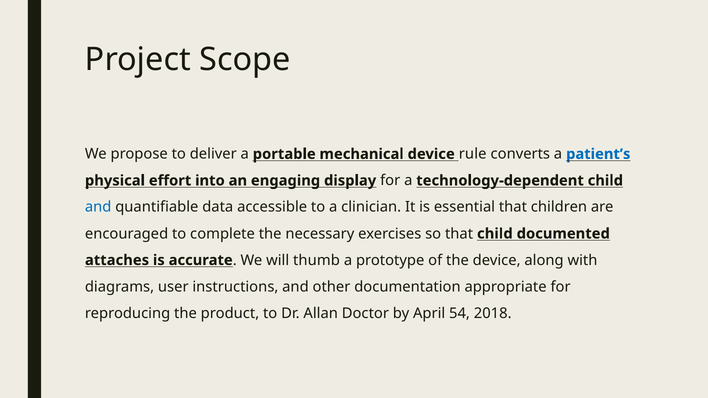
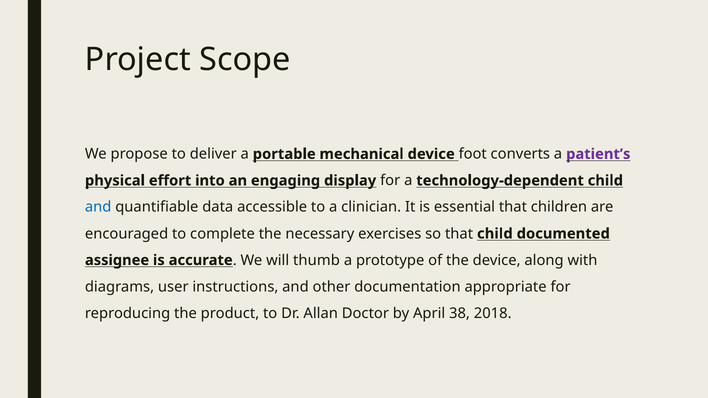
rule: rule -> foot (473, 154)
patient’s colour: blue -> purple (598, 154)
attaches: attaches -> assignee (117, 260)
54: 54 -> 38 (460, 313)
